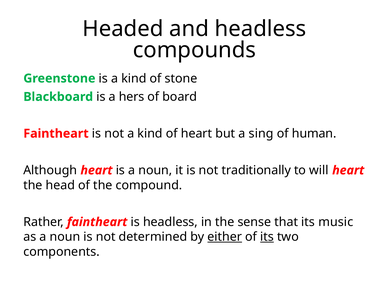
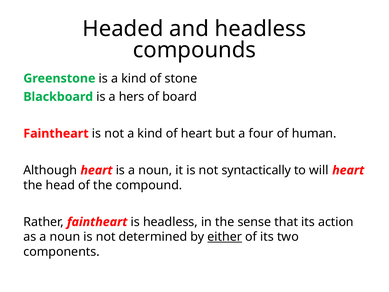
sing: sing -> four (261, 133)
traditionally: traditionally -> syntactically (256, 170)
music: music -> action (336, 222)
its underline: present -> none (267, 237)
